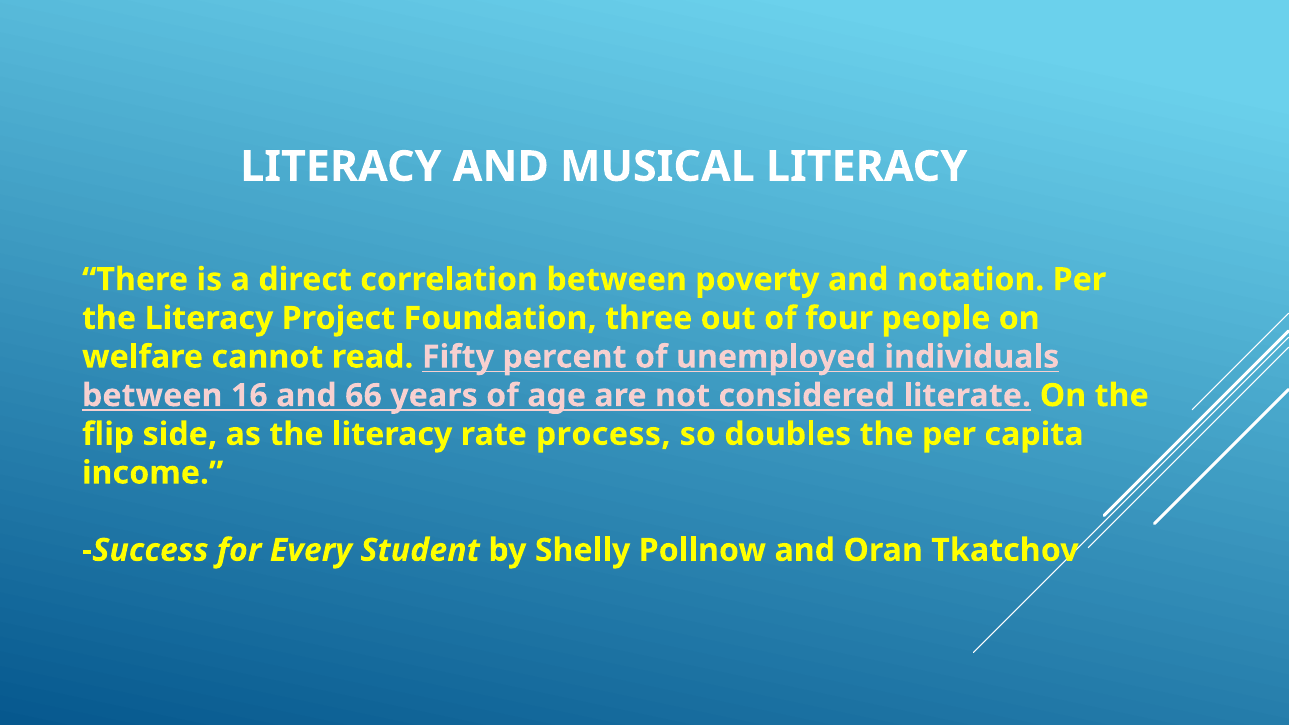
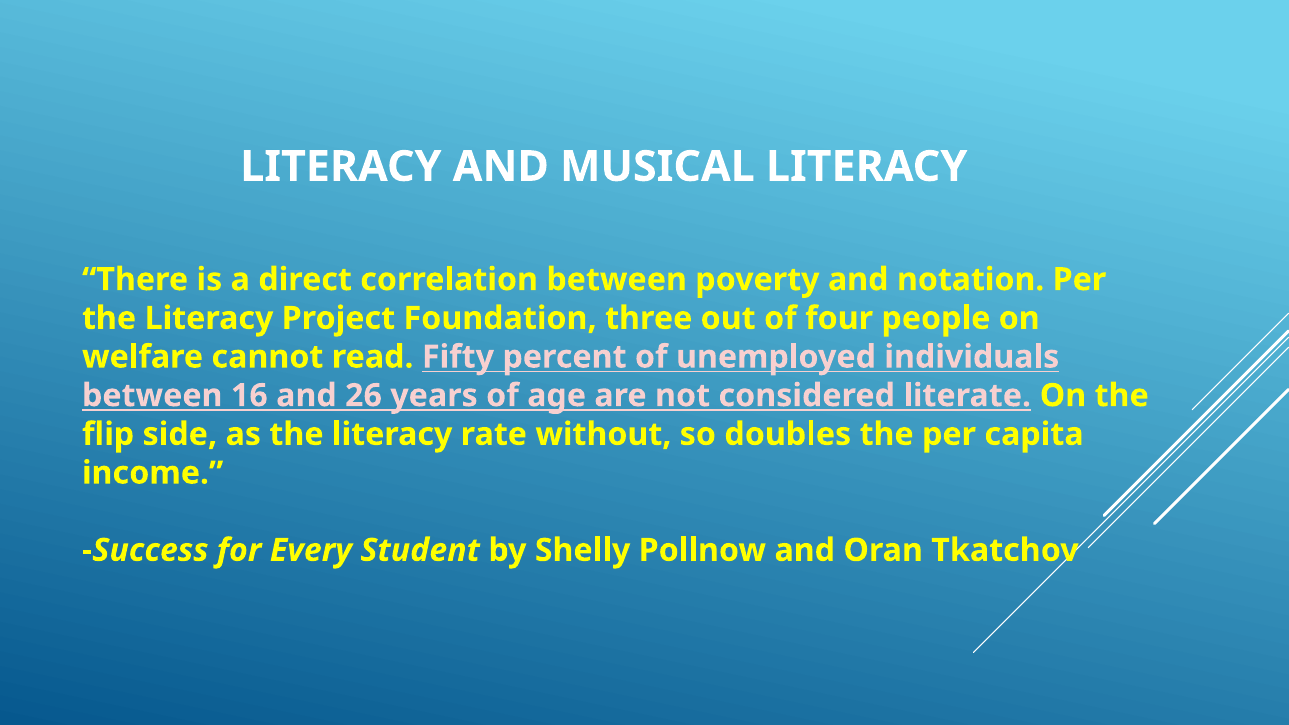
66: 66 -> 26 (364, 396)
process: process -> without (603, 434)
